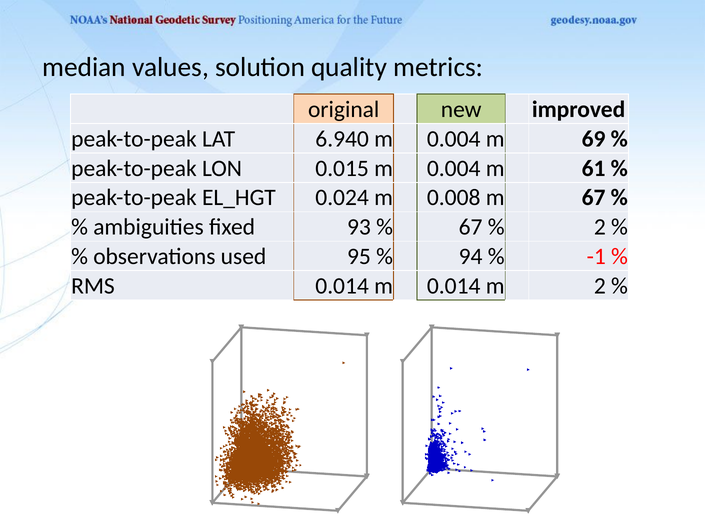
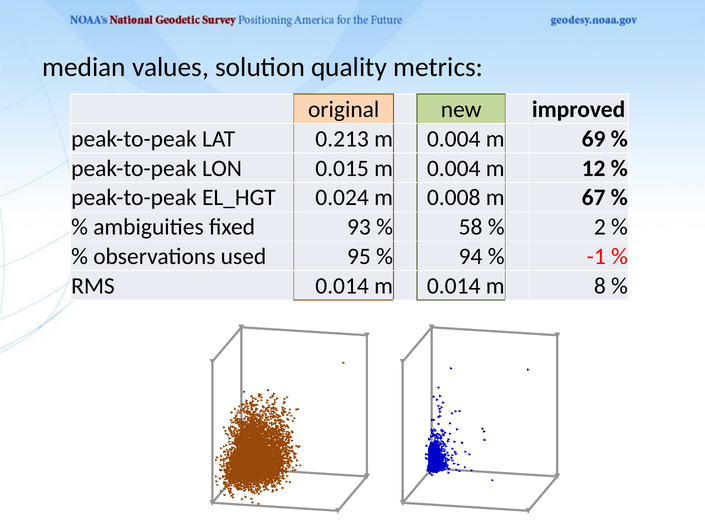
6.940: 6.940 -> 0.213 (342, 139)
61: 61 -> 12 (594, 168)
67: 67 -> 58 (471, 227)
m 2: 2 -> 8 (600, 286)
